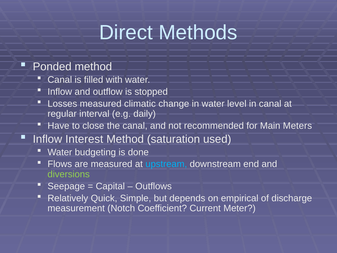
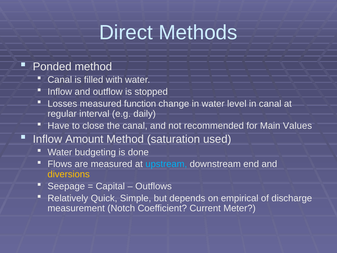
climatic: climatic -> function (140, 104)
Meters: Meters -> Values (297, 126)
Interest: Interest -> Amount (84, 139)
diversions colour: light green -> yellow (69, 174)
